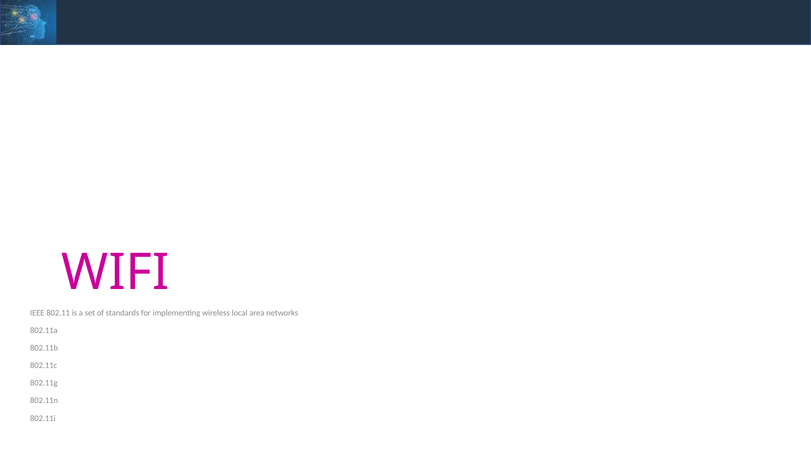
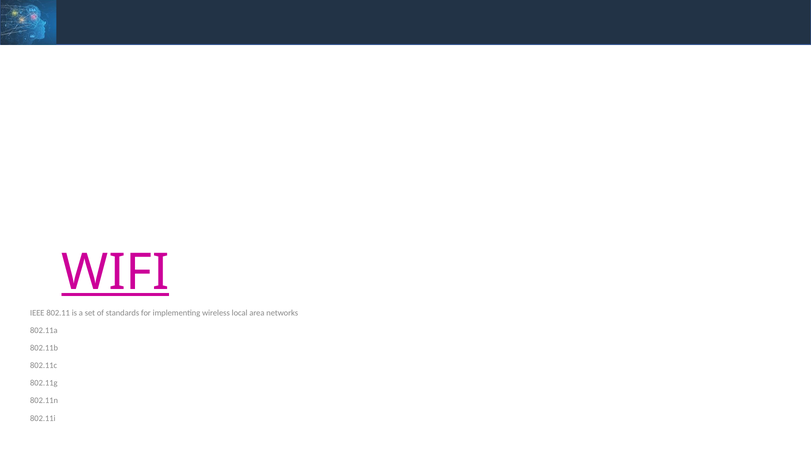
WIFI underline: none -> present (115, 273)
